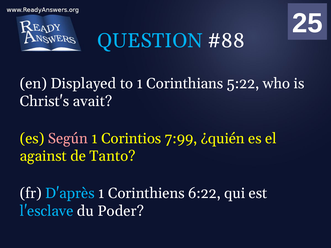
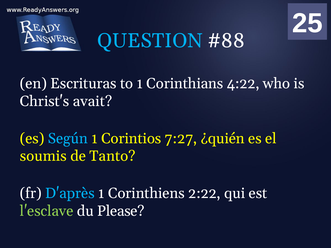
Displayed: Displayed -> Escrituras (83, 84)
5:22: 5:22 -> 4:22 (243, 84)
Según colour: pink -> light blue (68, 139)
7:99: 7:99 -> 7:27 (181, 139)
against: against -> soumis (43, 156)
6:22: 6:22 -> 2:22 (204, 194)
l'esclave colour: light blue -> light green (47, 211)
Poder: Poder -> Please (121, 211)
